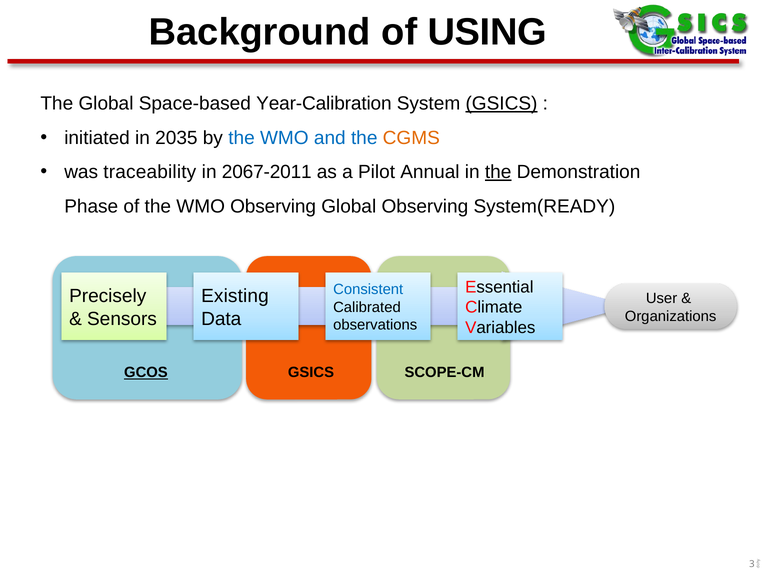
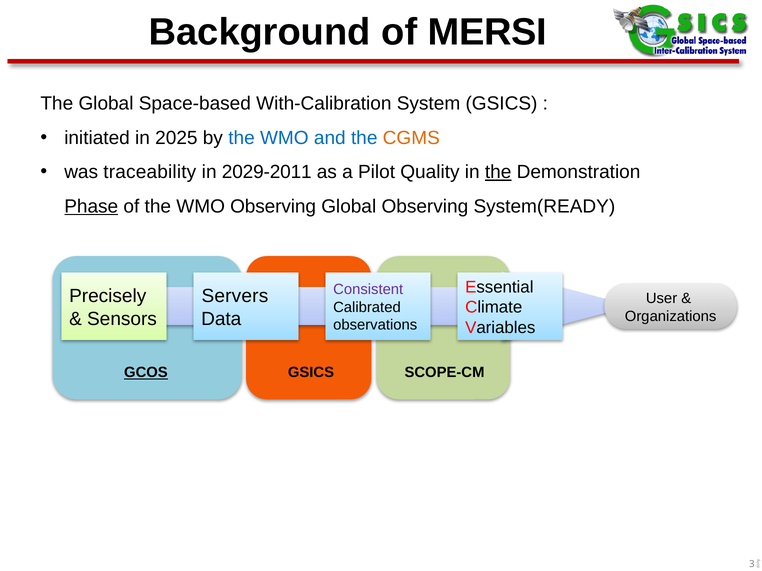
USING: USING -> MERSI (487, 32)
Year-Calibration: Year-Calibration -> With-Calibration (324, 104)
GSICS underline: present -> none (501, 104)
2035: 2035 -> 2025 (176, 138)
2067-2011: 2067-2011 -> 2029-2011 (267, 172)
Annual: Annual -> Quality (430, 172)
Phase underline: none -> present (91, 207)
Consistent colour: blue -> purple (368, 290)
Existing: Existing -> Servers (235, 296)
